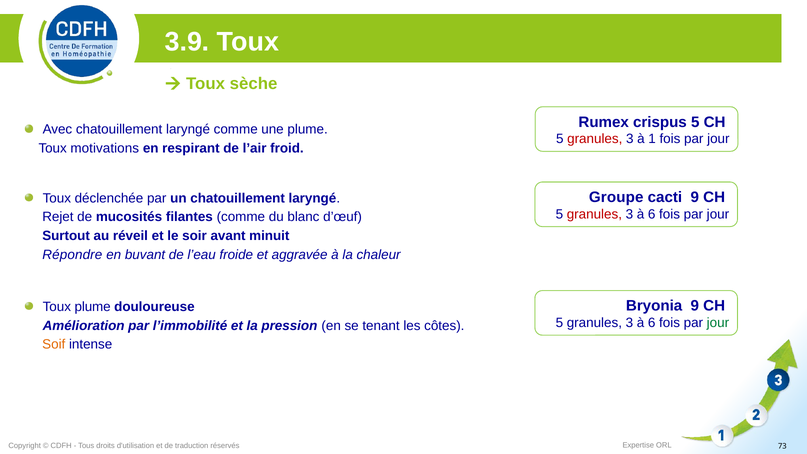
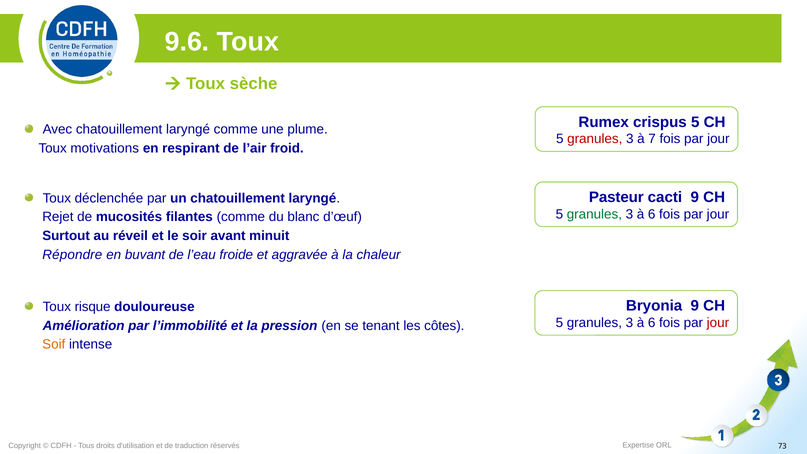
3.9: 3.9 -> 9.6 (187, 42)
1: 1 -> 7 (652, 139)
Groupe: Groupe -> Pasteur (616, 197)
granules colour: red -> green (594, 214)
Toux plume: plume -> risque (93, 307)
jour colour: green -> red (718, 323)
